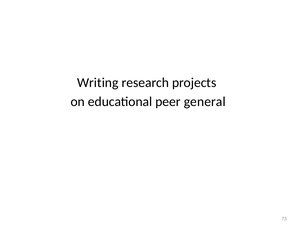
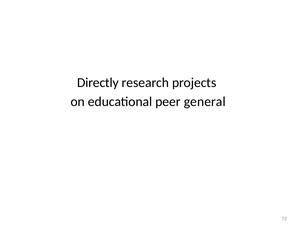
Writing: Writing -> Directly (98, 83)
